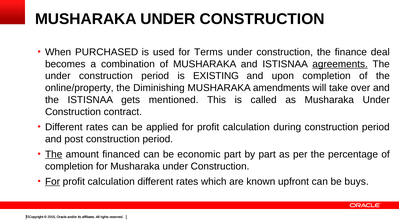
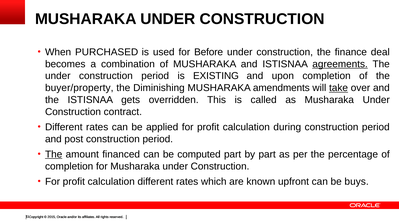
Terms: Terms -> Before (209, 52)
online/property: online/property -> buyer/property (79, 88)
take underline: none -> present (339, 88)
mentioned: mentioned -> overridden (174, 100)
economic: economic -> computed (199, 155)
For underline: present -> none (53, 182)
